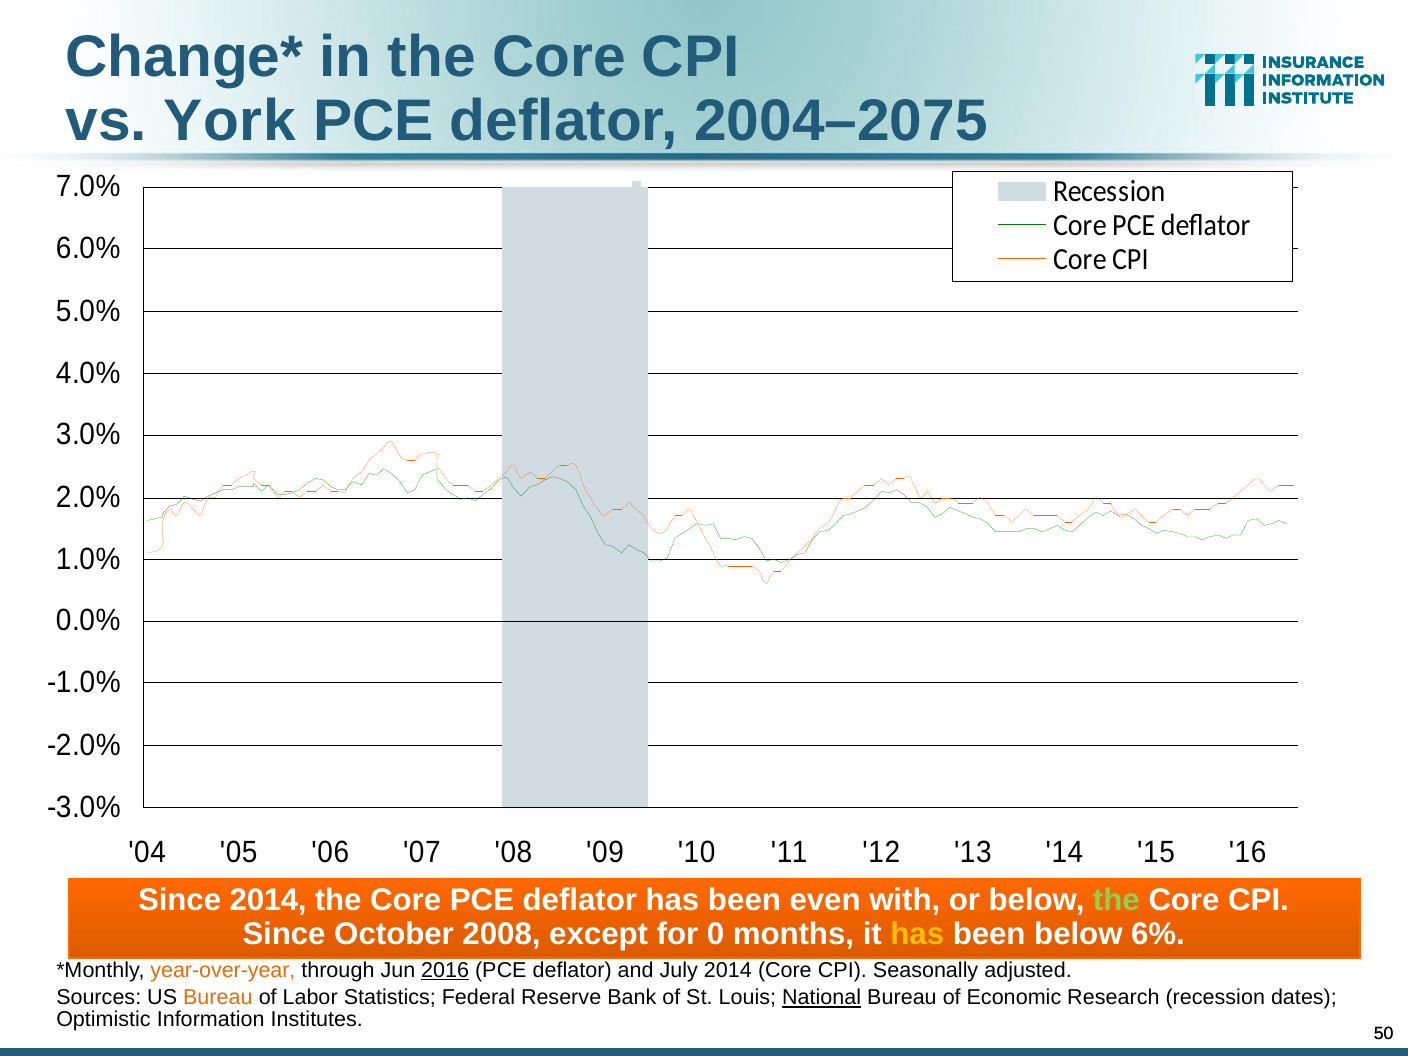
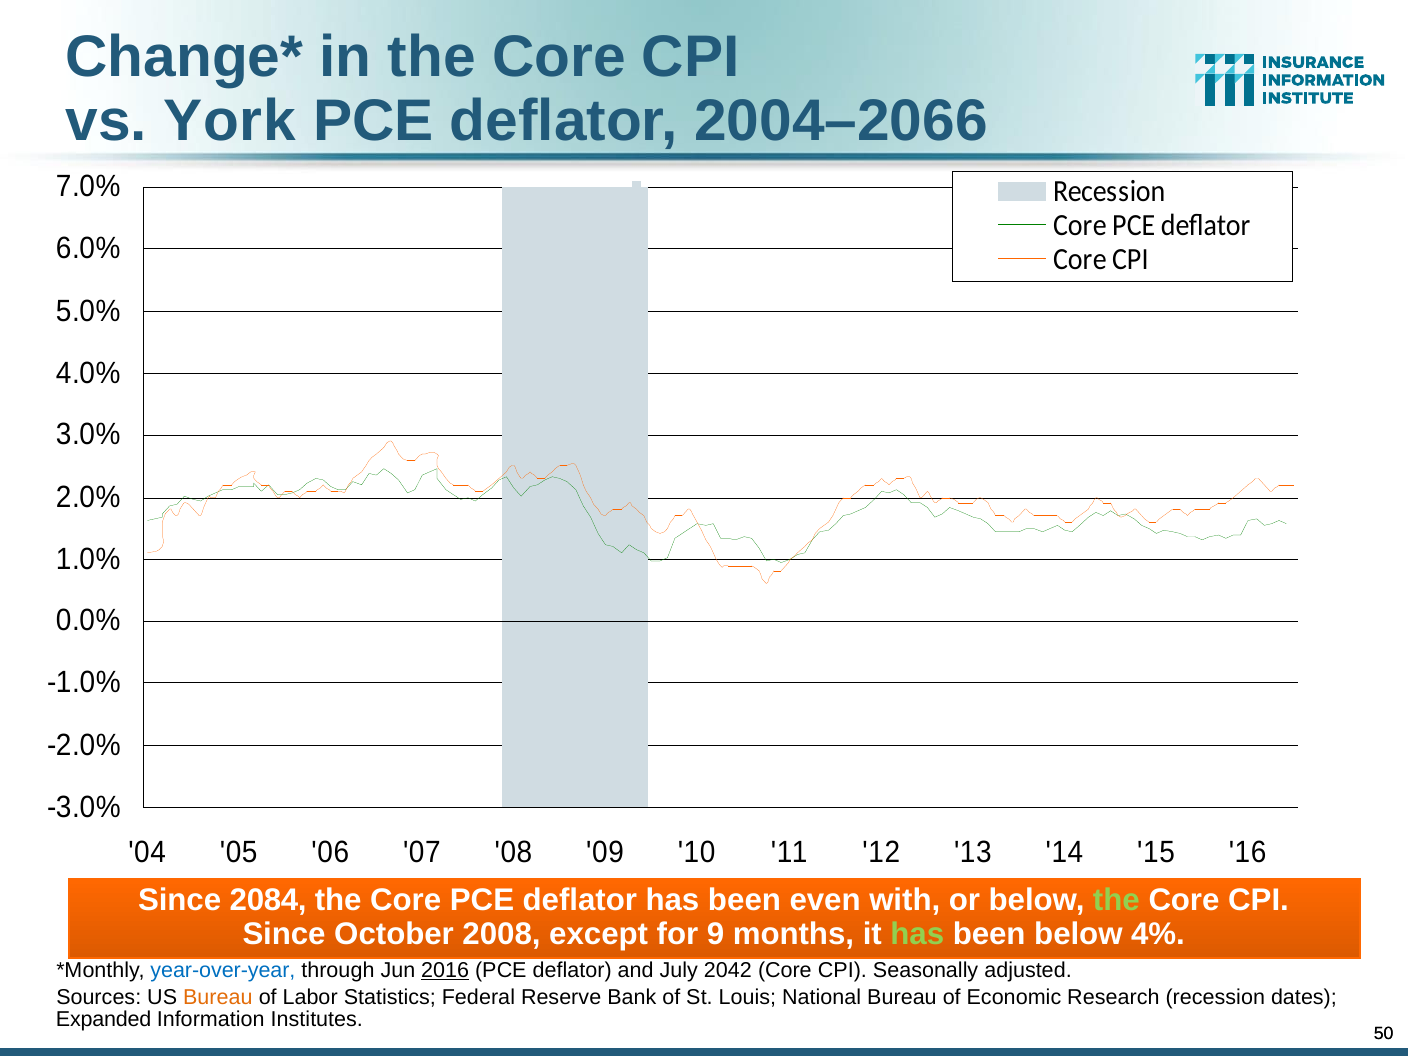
2004–2075: 2004–2075 -> 2004–2066 (841, 121)
Since 2014: 2014 -> 2084 (268, 900)
0: 0 -> 9 (716, 934)
has colour: yellow -> light green (917, 934)
6%: 6% -> 4% (1158, 934)
year-over-year colour: orange -> blue (223, 970)
July 2014: 2014 -> 2042 (728, 970)
National underline: present -> none (822, 998)
Optimistic: Optimistic -> Expanded (104, 1020)
